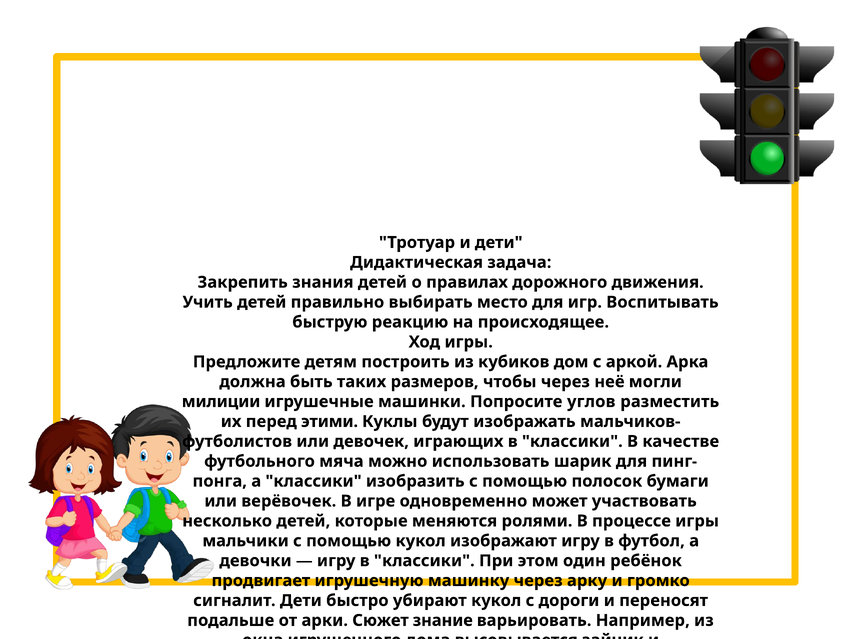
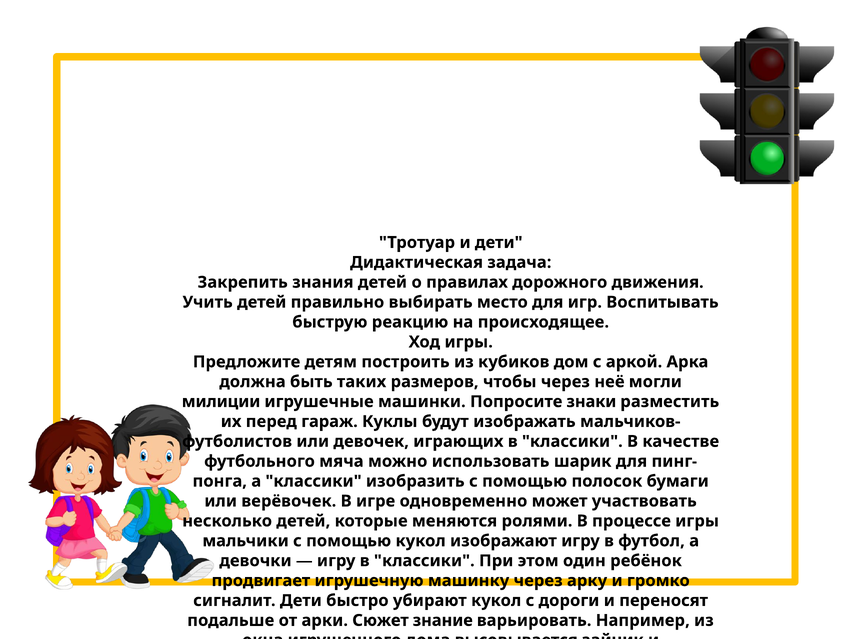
углов: углов -> знаки (591, 402)
этими: этими -> гараж (330, 422)
